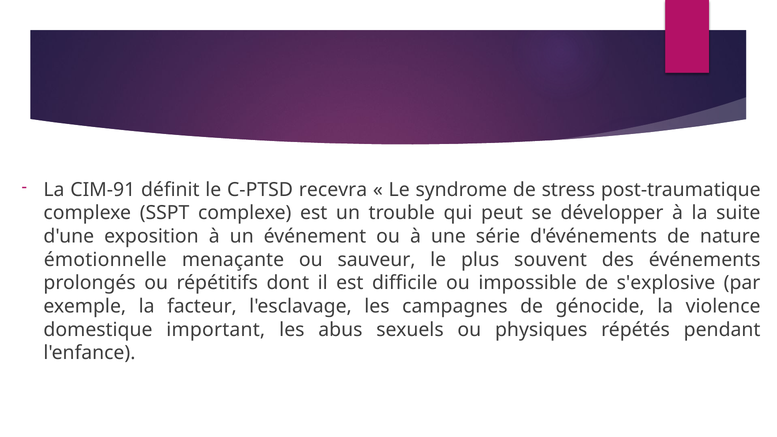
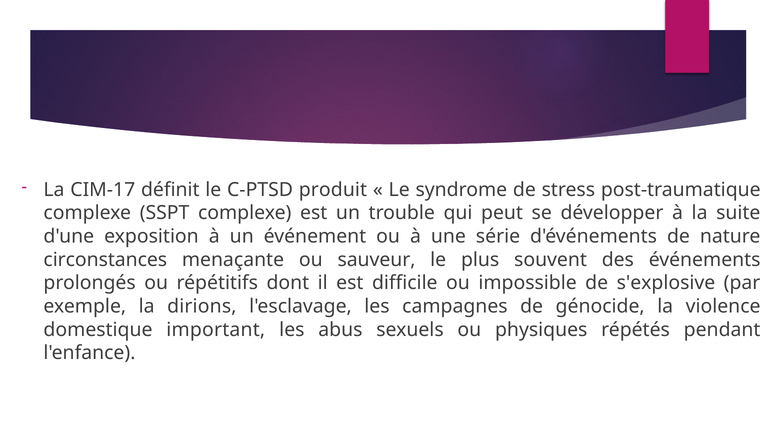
CIM-91: CIM-91 -> CIM-17 (103, 190)
recevra: recevra -> produit (333, 190)
émotionnelle: émotionnelle -> circonstances (105, 260)
facteur: facteur -> dirions (202, 306)
